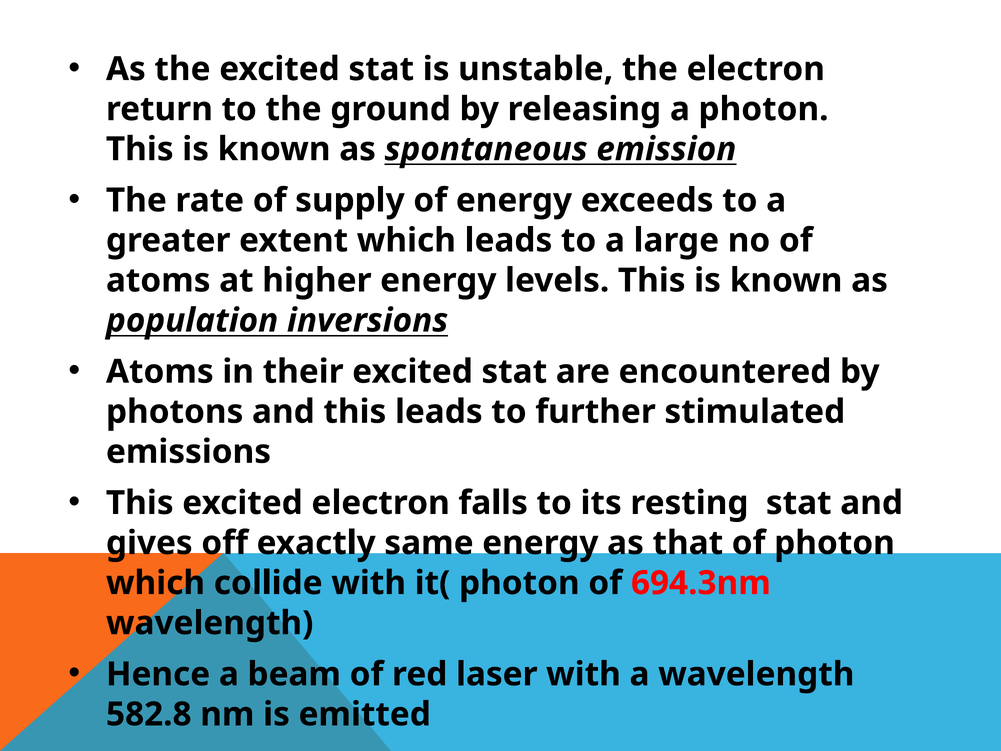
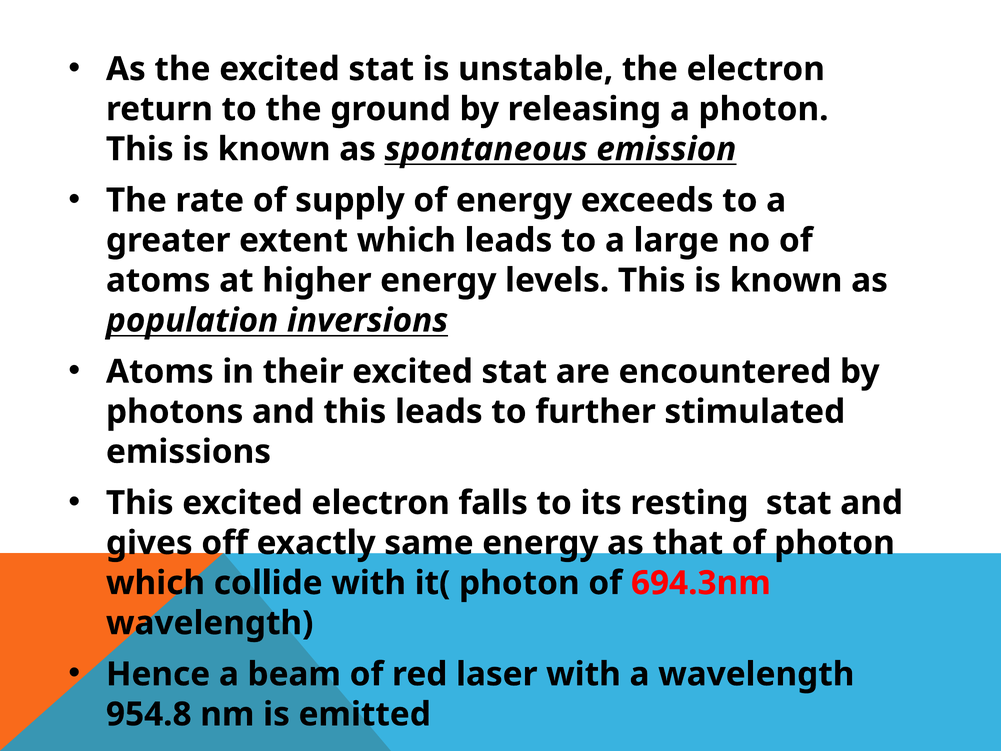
582.8: 582.8 -> 954.8 (149, 714)
